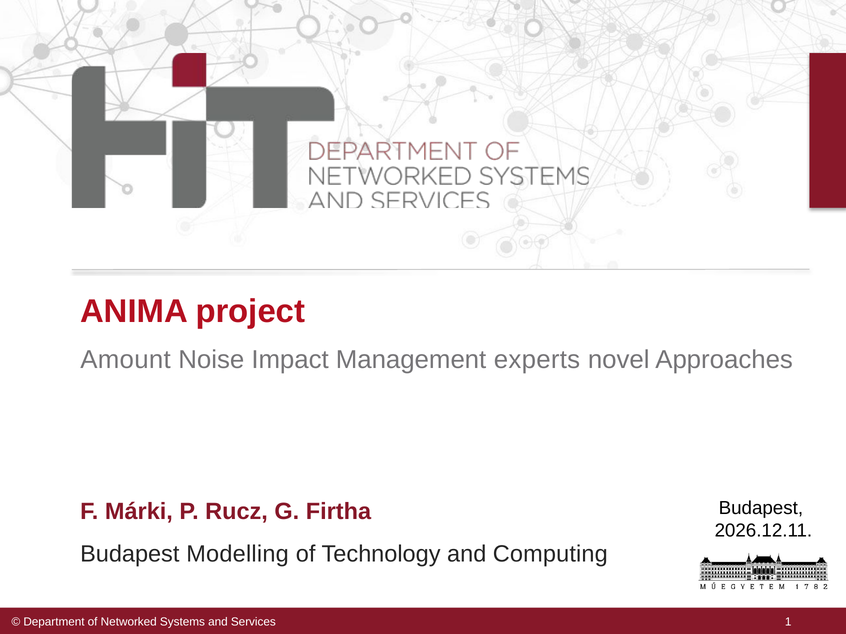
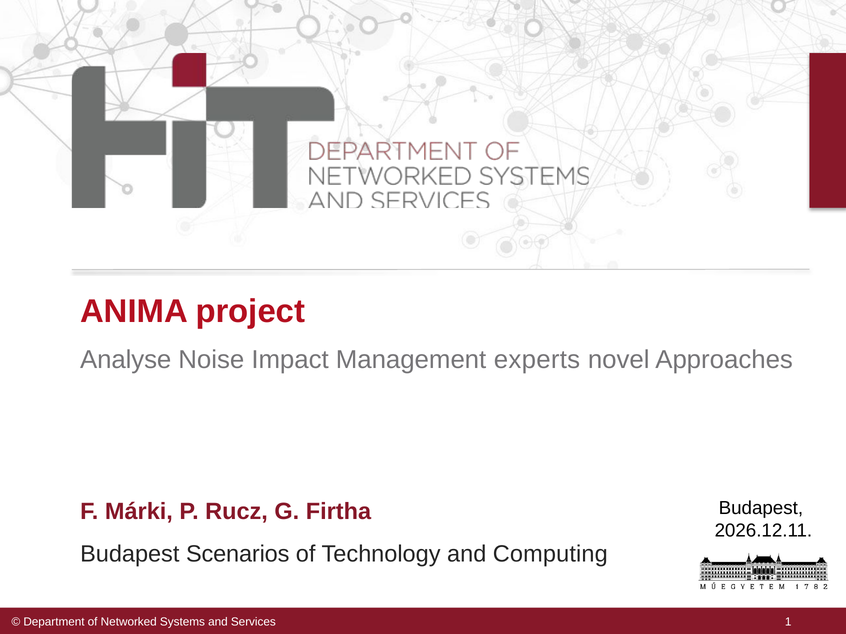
Amount: Amount -> Analyse (126, 360)
Modelling: Modelling -> Scenarios (238, 555)
